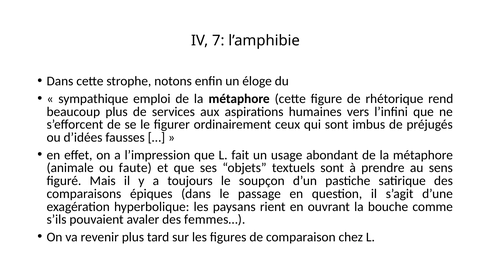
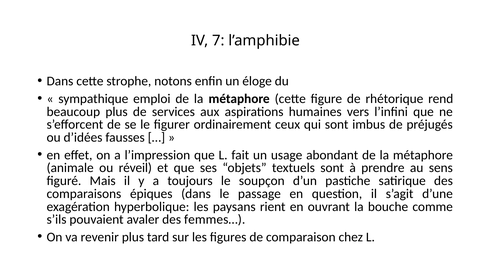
faute: faute -> réveil (135, 168)
